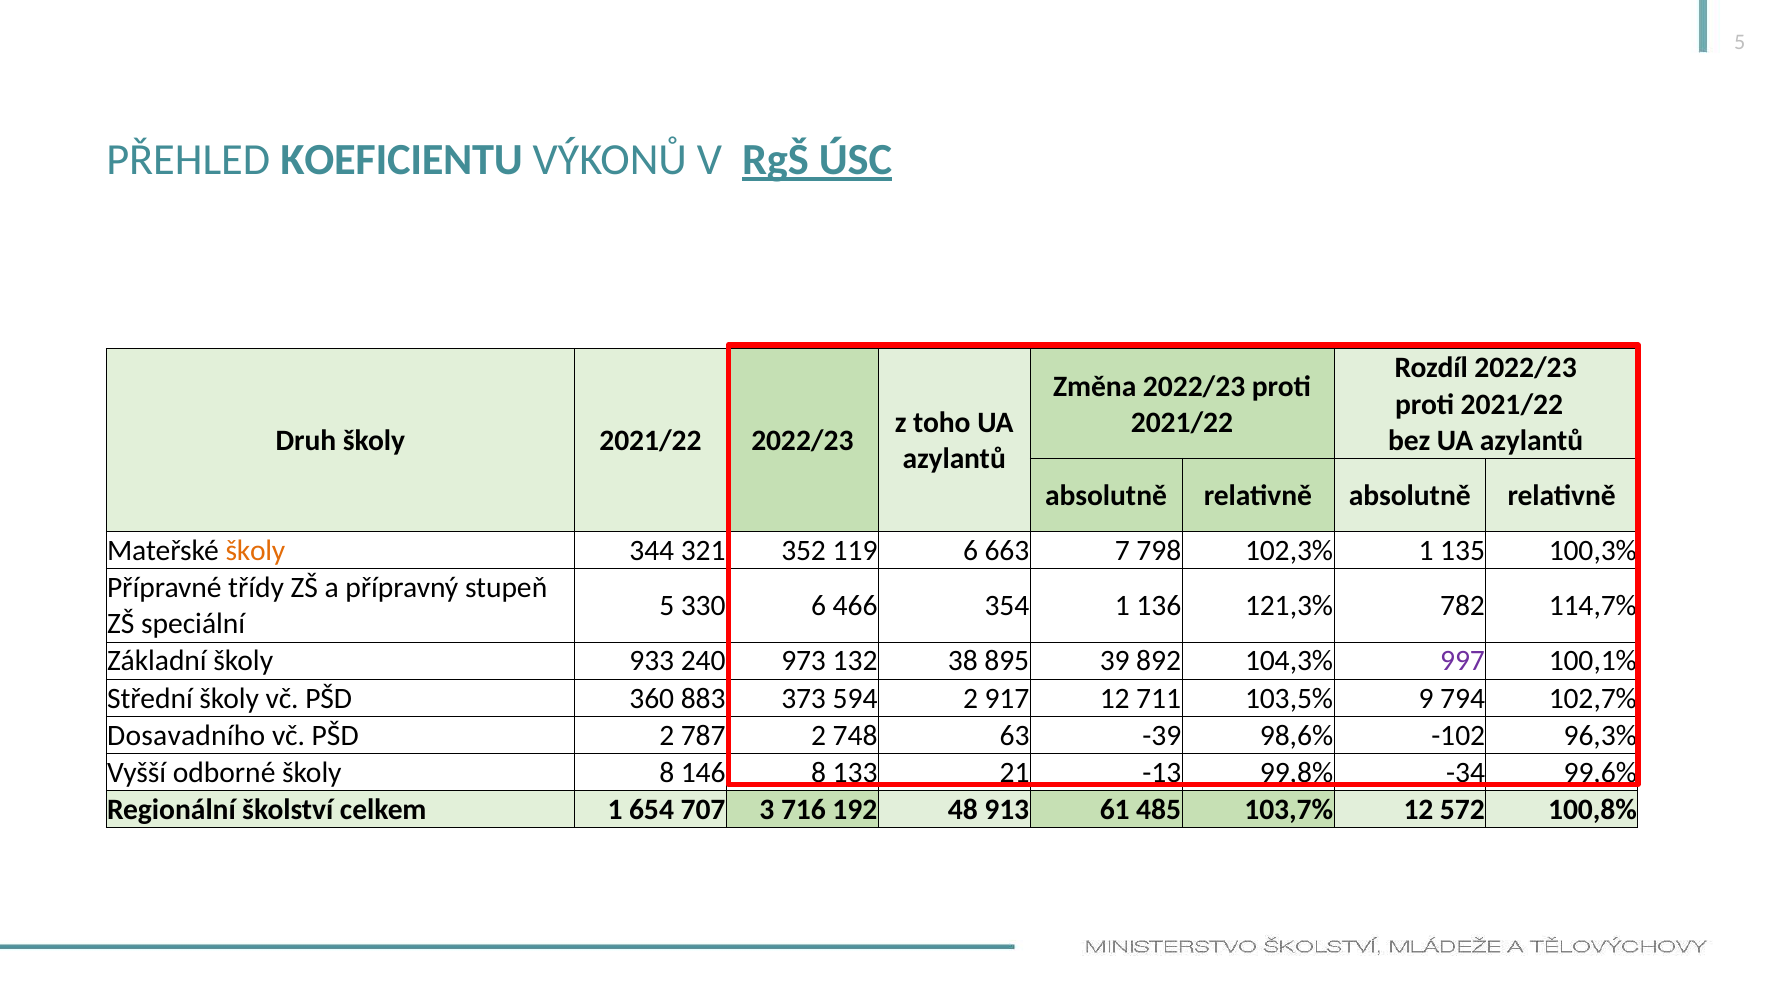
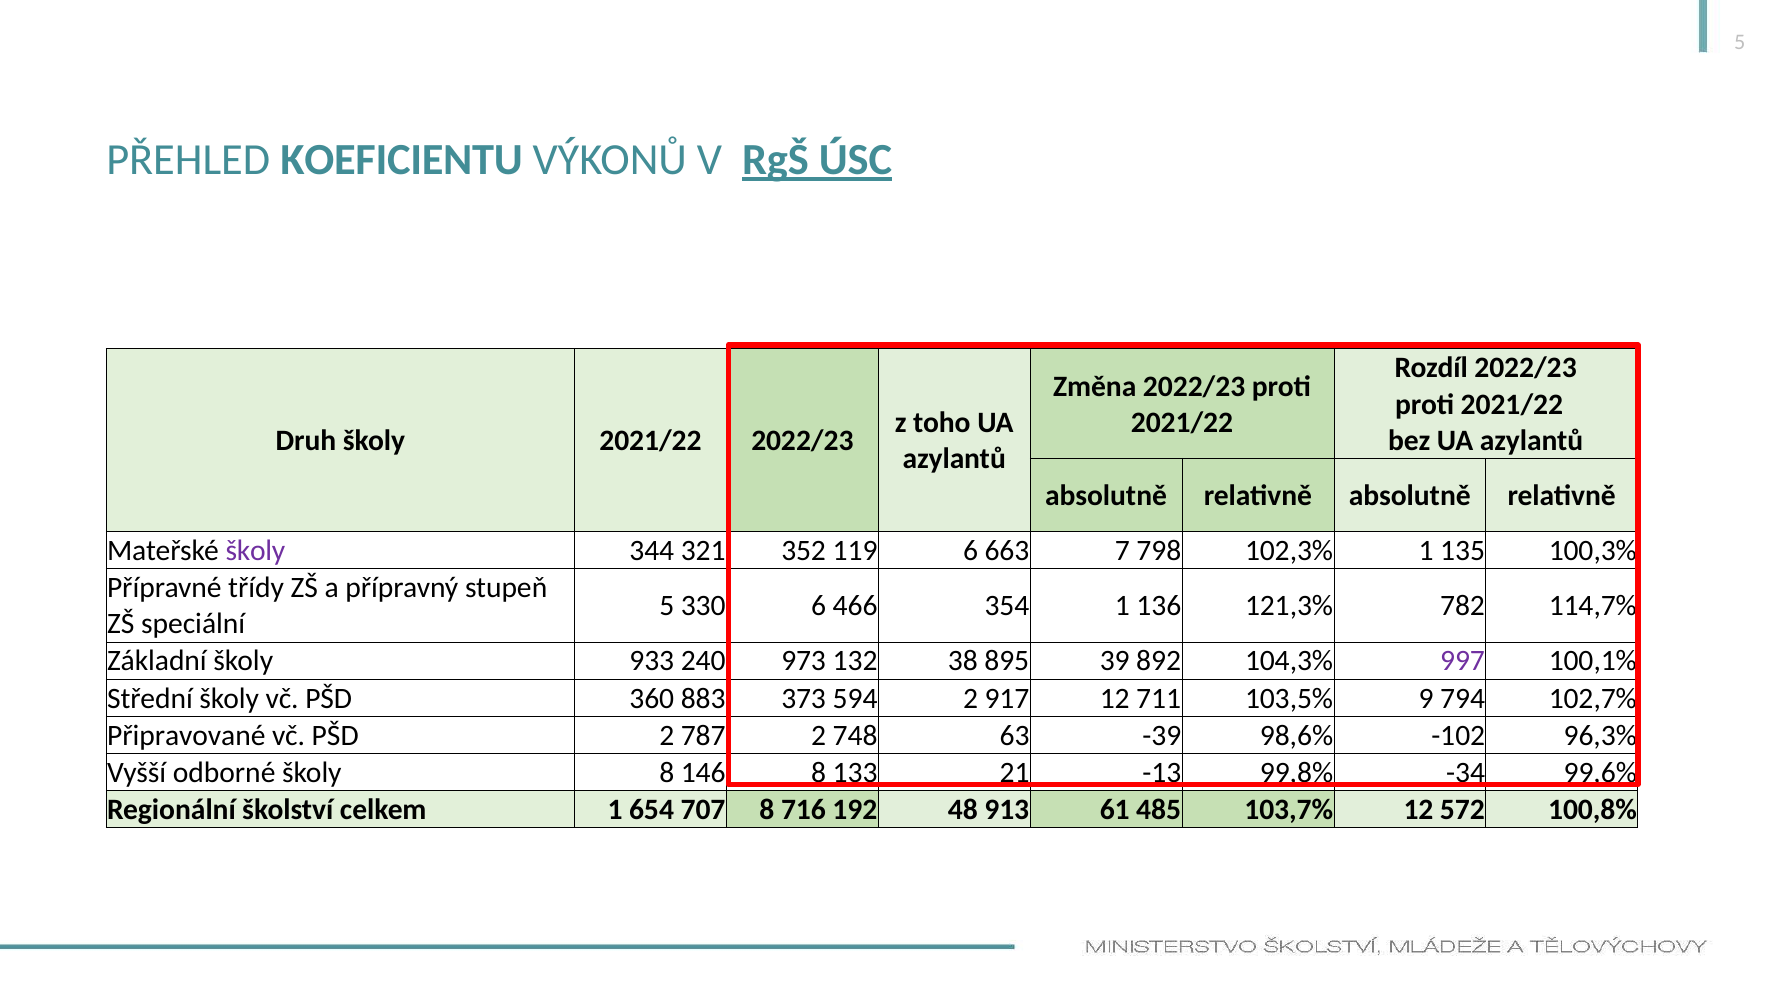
školy colour: orange -> purple (255, 551)
Dosavadního: Dosavadního -> Připravované (186, 735)
707 3: 3 -> 8 (767, 810)
